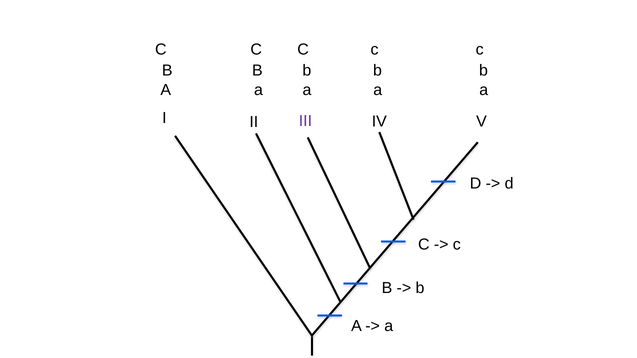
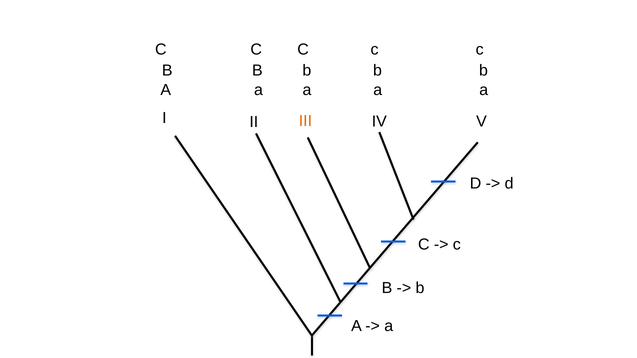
III colour: purple -> orange (305, 121)
